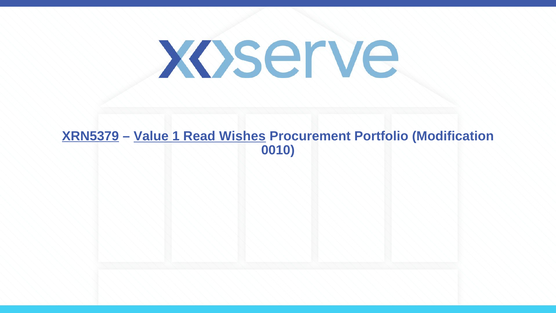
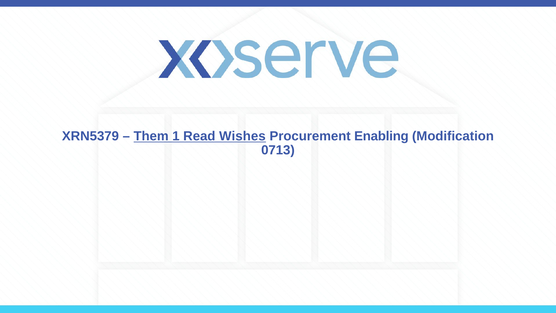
XRN5379 underline: present -> none (90, 136)
Value: Value -> Them (151, 136)
Portfolio: Portfolio -> Enabling (381, 136)
0010: 0010 -> 0713 (278, 150)
